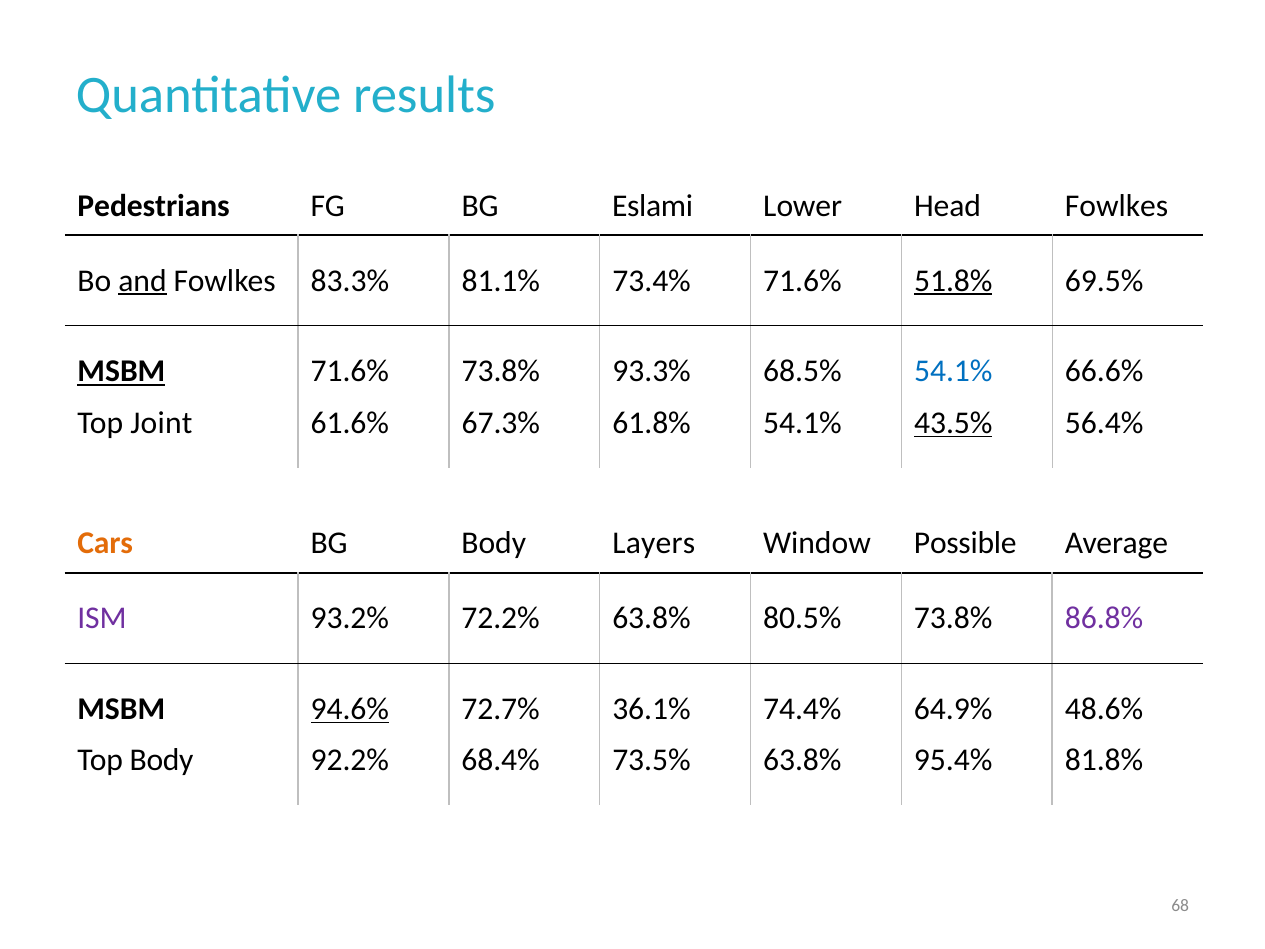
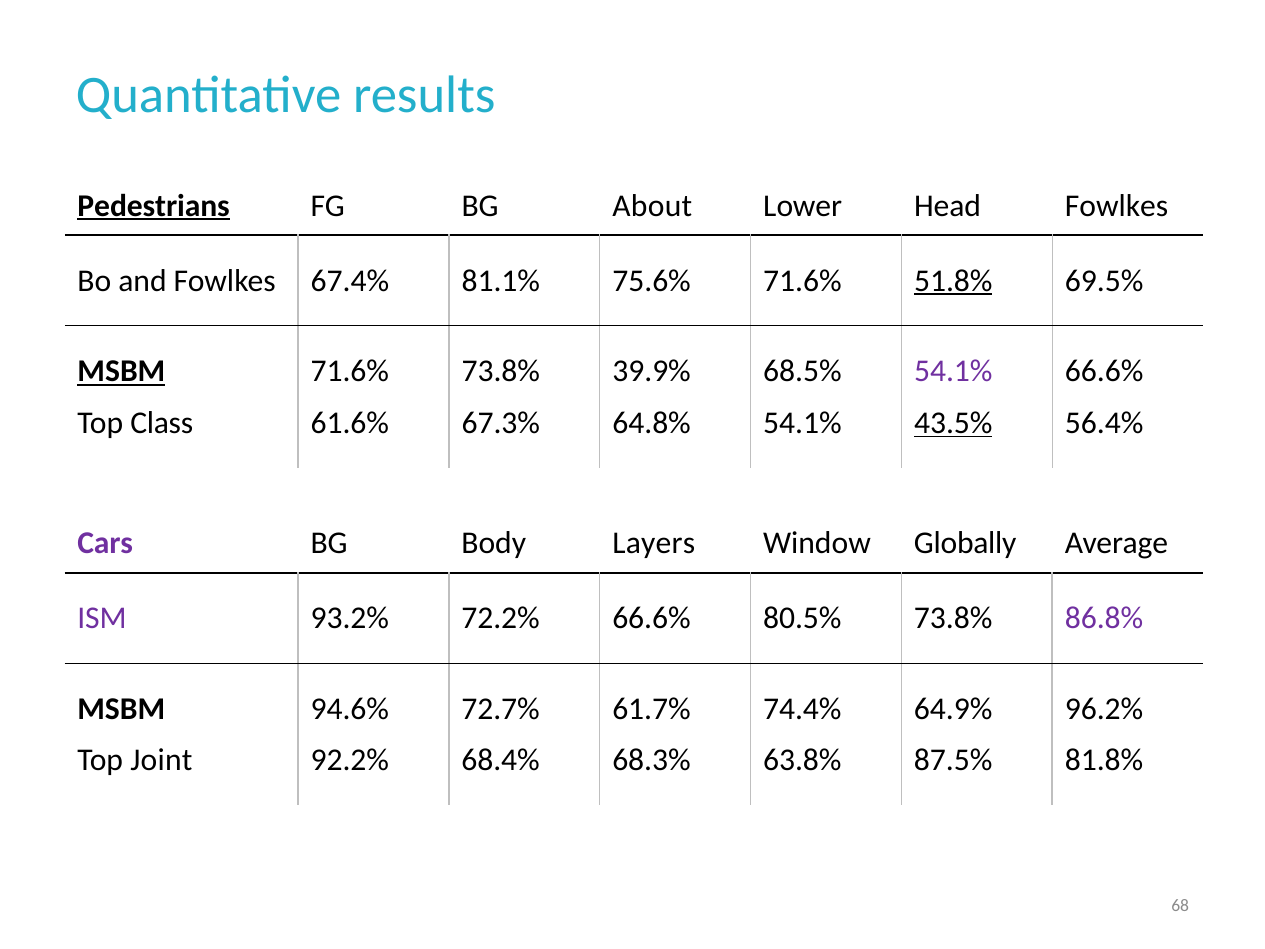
Pedestrians underline: none -> present (154, 206)
Eslami: Eslami -> About (652, 206)
and underline: present -> none (143, 281)
83.3%: 83.3% -> 67.4% (350, 281)
73.4%: 73.4% -> 75.6% (652, 281)
93.3%: 93.3% -> 39.9% (652, 371)
54.1% colour: blue -> purple (953, 371)
Joint: Joint -> Class (162, 423)
61.8%: 61.8% -> 64.8% (652, 423)
Cars colour: orange -> purple (105, 543)
Possible: Possible -> Globally (965, 543)
72.2% 63.8%: 63.8% -> 66.6% (651, 618)
94.6% underline: present -> none (350, 709)
36.1%: 36.1% -> 61.7% (651, 709)
48.6%: 48.6% -> 96.2% (1104, 709)
Top Body: Body -> Joint (161, 760)
73.5%: 73.5% -> 68.3% (651, 760)
95.4%: 95.4% -> 87.5% (953, 760)
